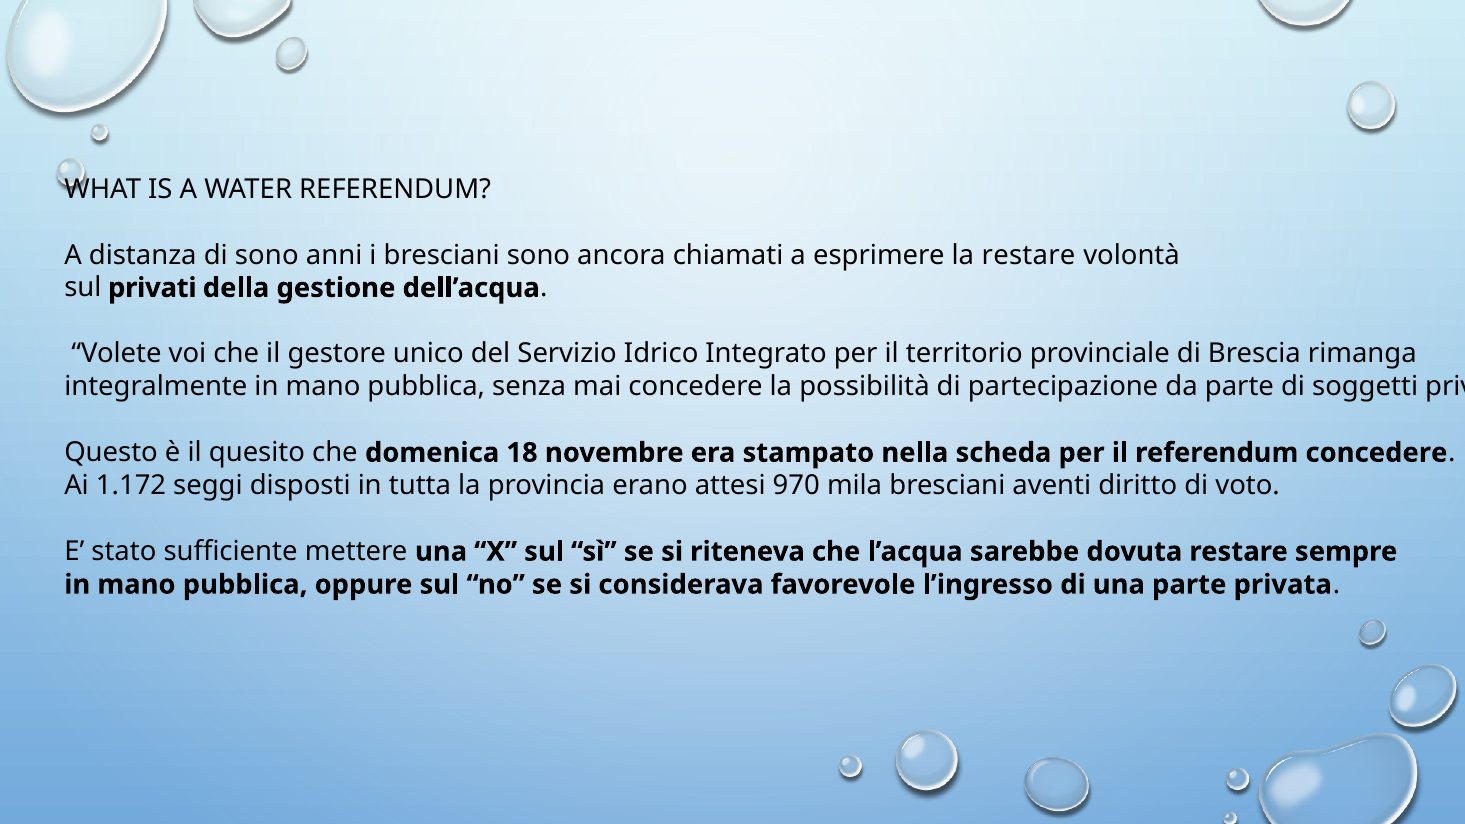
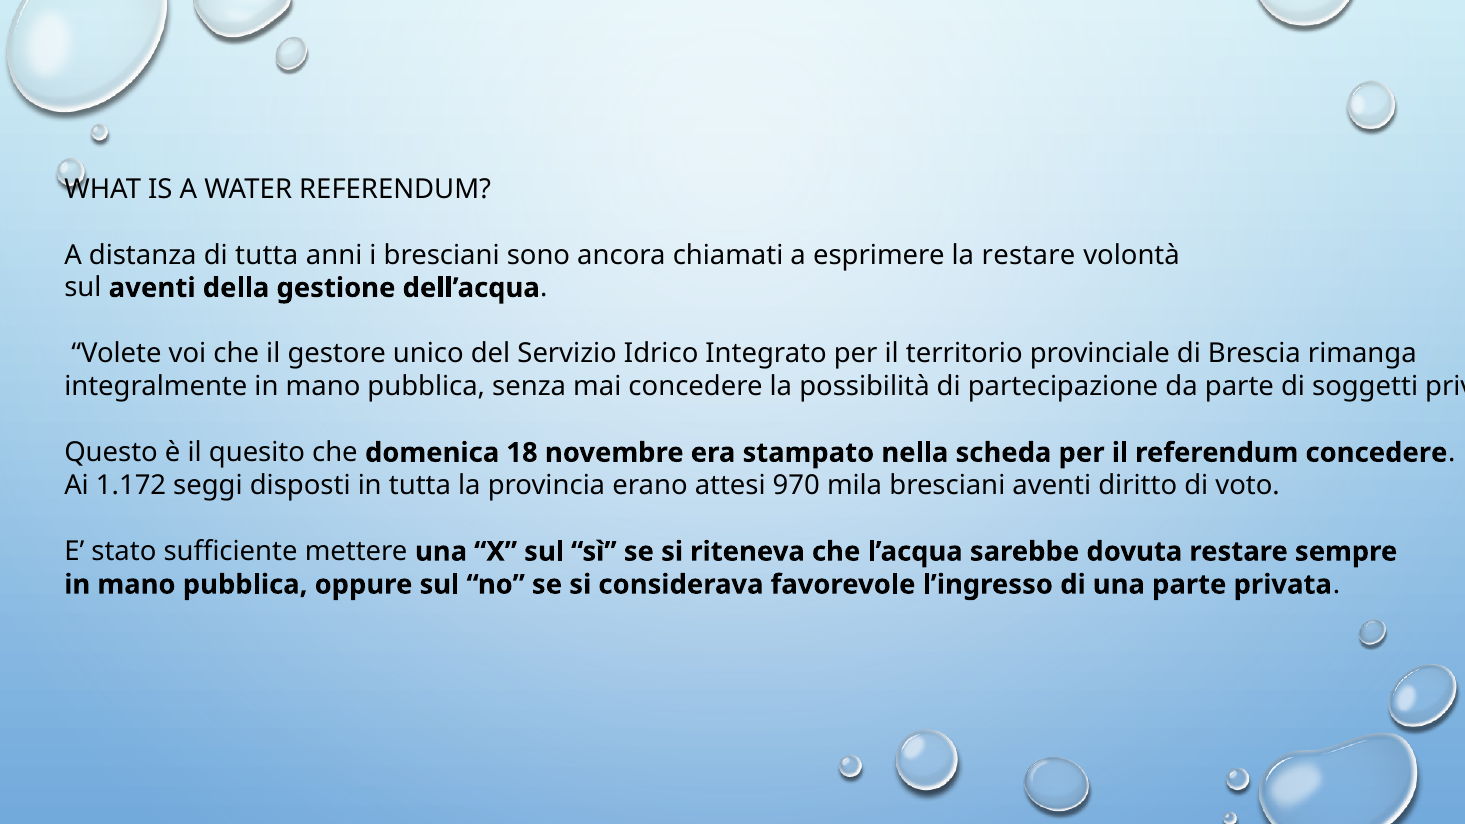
di sono: sono -> tutta (267, 255)
sul privati: privati -> aventi (152, 288)
